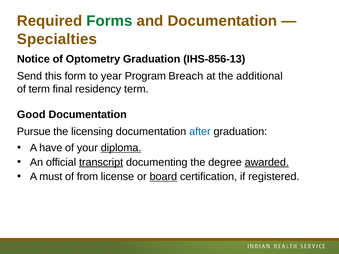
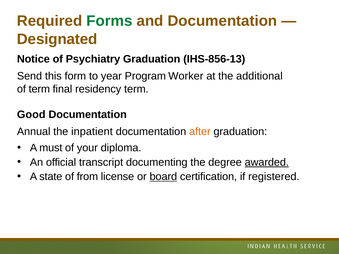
Specialties: Specialties -> Designated (57, 39)
Optometry: Optometry -> Psychiatry (93, 59)
Breach: Breach -> Worker (186, 76)
Pursue: Pursue -> Annual (34, 132)
licensing: licensing -> inpatient (92, 132)
after colour: blue -> orange (200, 132)
have: have -> must (51, 148)
diploma underline: present -> none (121, 148)
transcript underline: present -> none (101, 162)
must: must -> state (51, 177)
